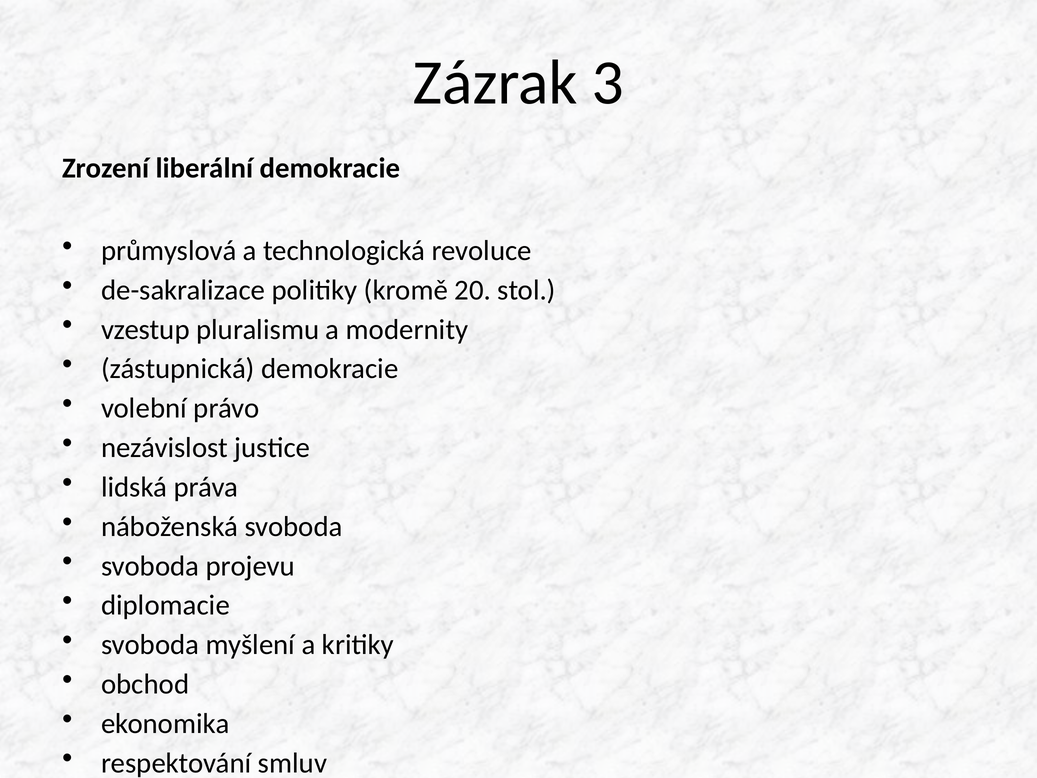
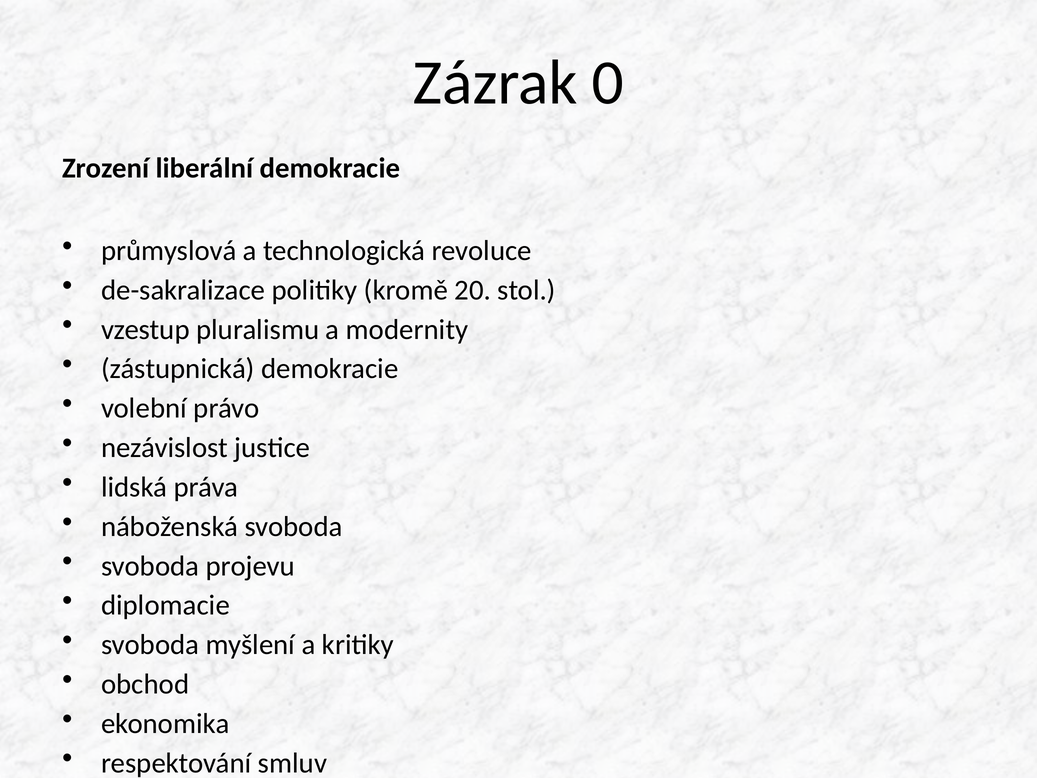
3: 3 -> 0 (608, 83)
